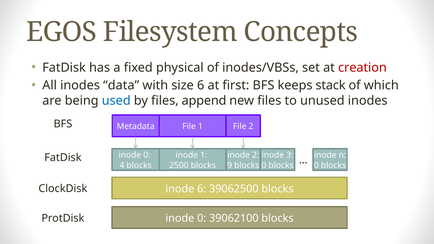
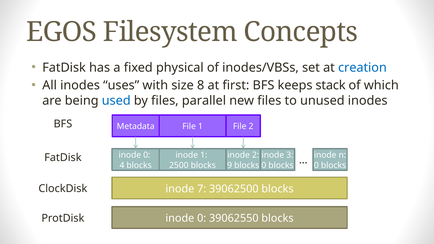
creation colour: red -> blue (362, 68)
data: data -> uses (121, 85)
size 6: 6 -> 8 (201, 85)
append: append -> parallel (204, 101)
inode 6: 6 -> 7 (202, 189)
39062100: 39062100 -> 39062550 (234, 218)
